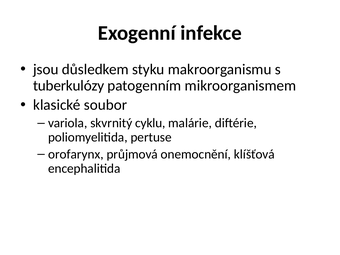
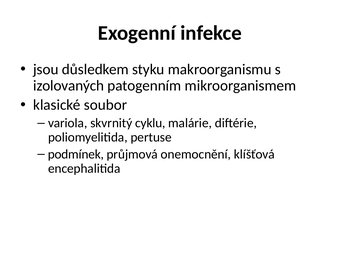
tuberkulózy: tuberkulózy -> izolovaných (69, 86)
orofarynx: orofarynx -> podmínek (76, 154)
